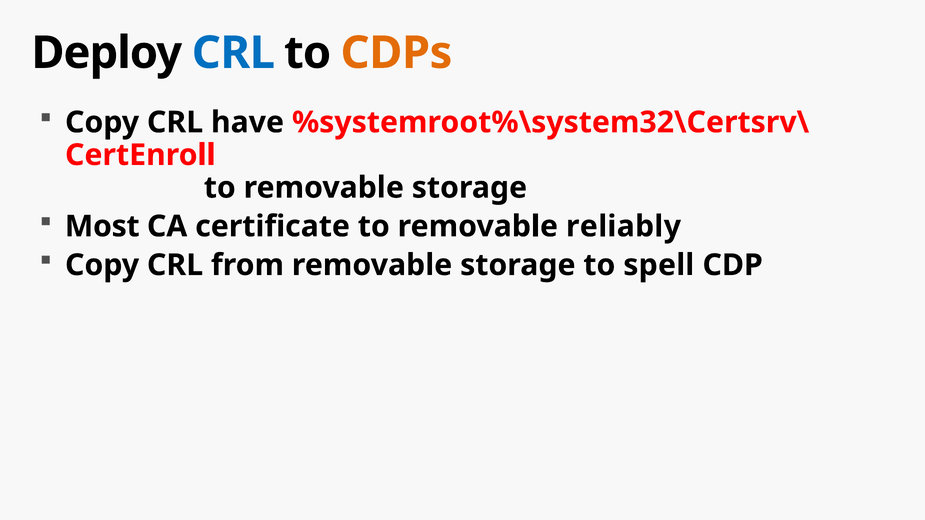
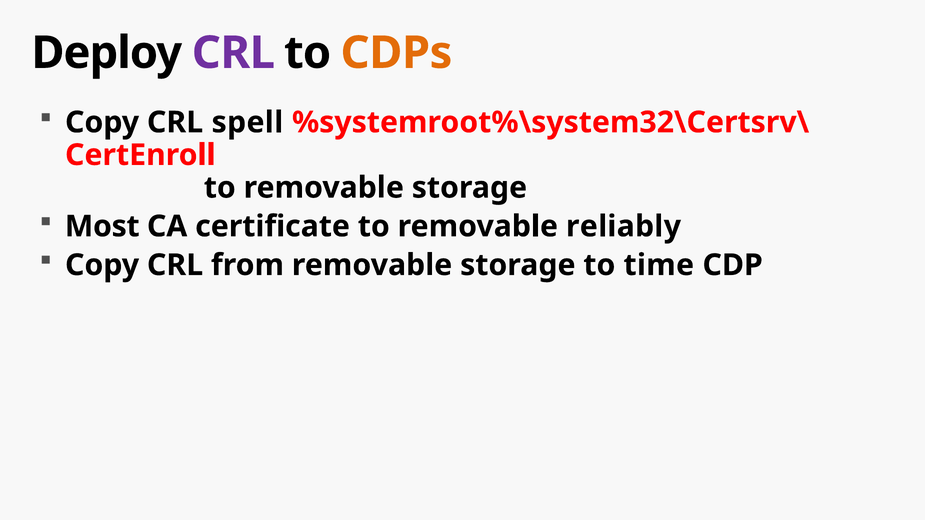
CRL colour: blue -> purple (233, 53)
have: have -> spell (247, 122)
spell: spell -> time (659, 265)
